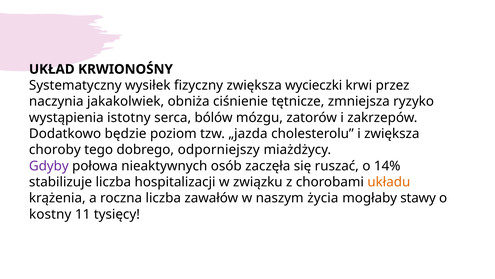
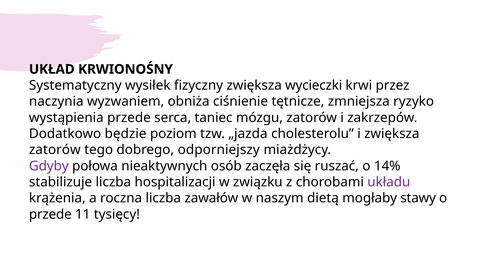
jakakolwiek: jakakolwiek -> wyzwaniem (126, 101)
wystąpienia istotny: istotny -> przede (129, 117)
bólów: bólów -> taniec (214, 117)
choroby: choroby -> zatorów (55, 150)
układu colour: orange -> purple (389, 182)
życia: życia -> dietą (323, 198)
kostny: kostny -> przede (50, 214)
